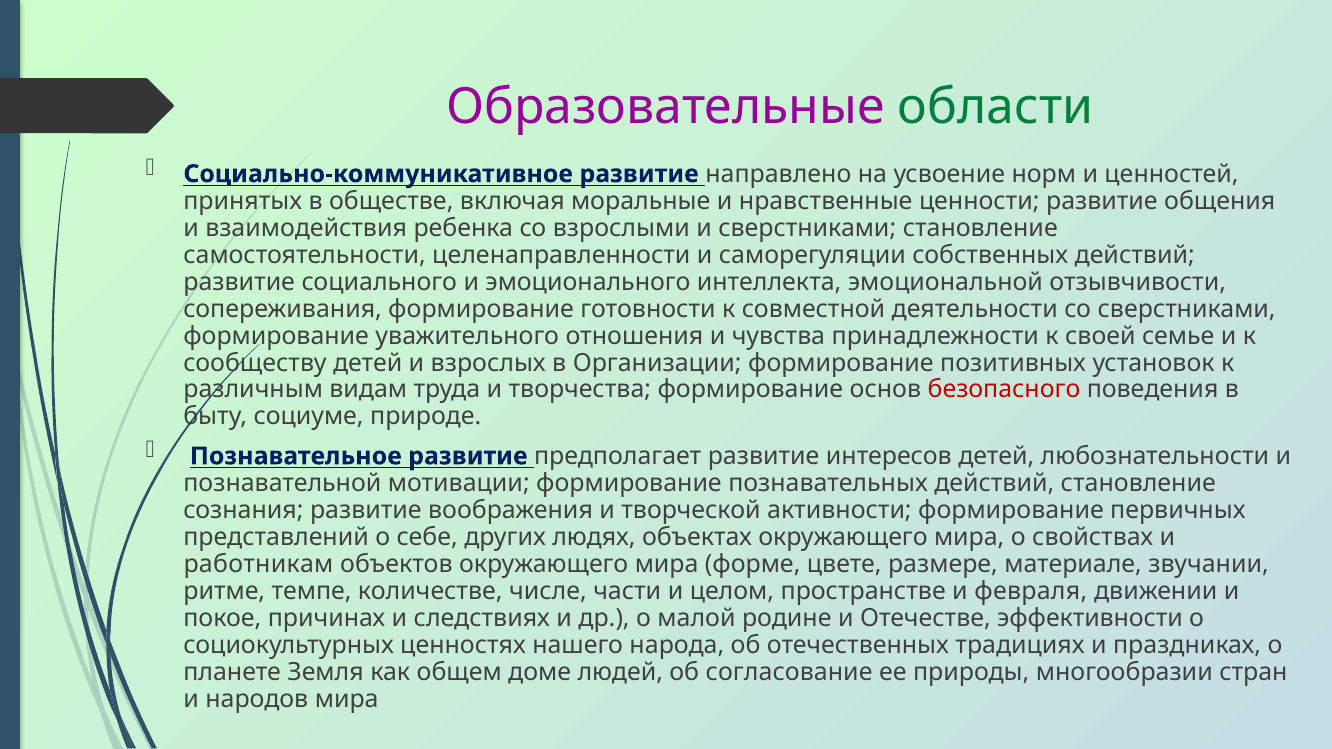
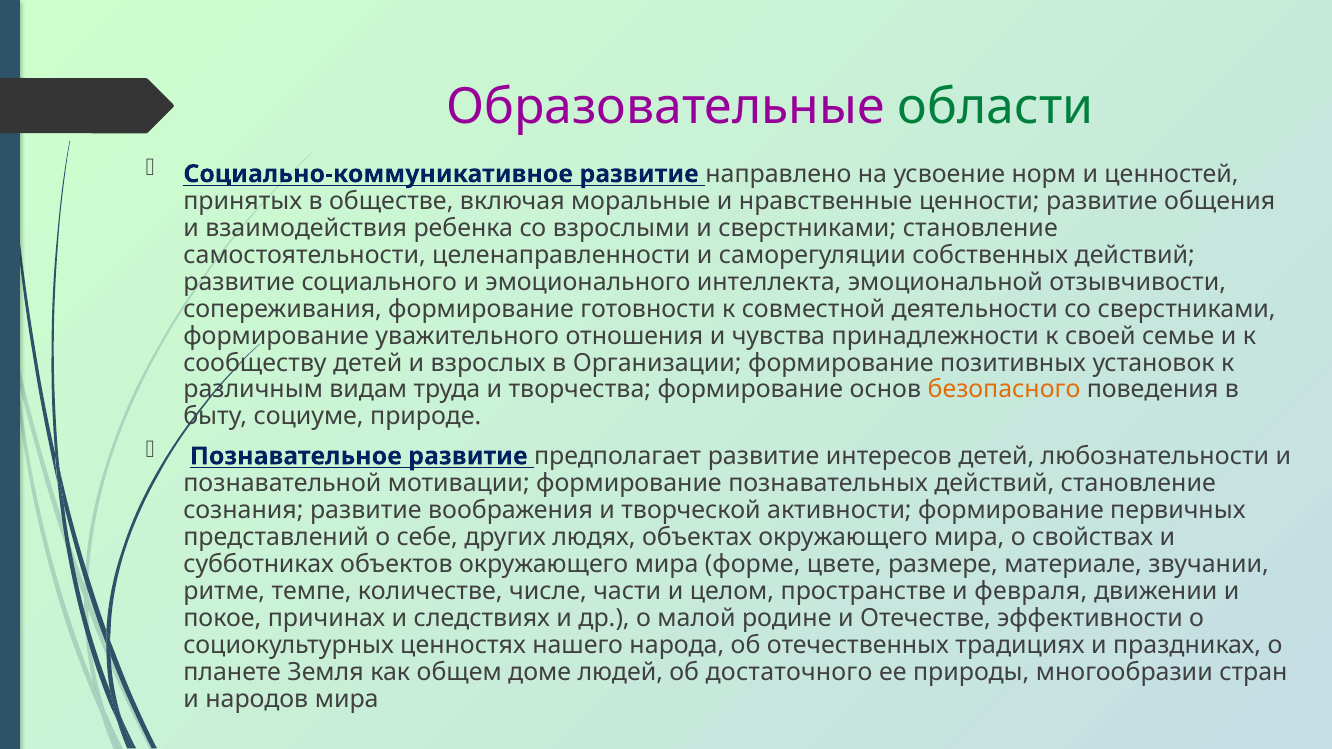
безопасного colour: red -> orange (1004, 390)
работникам: работникам -> субботниках (259, 564)
согласование: согласование -> достаточного (789, 672)
